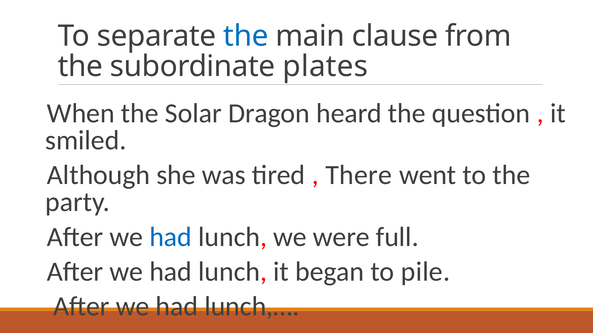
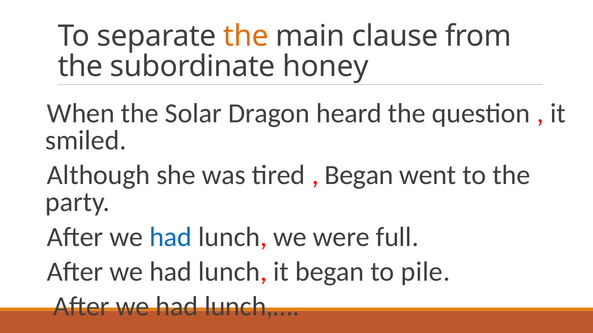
the colour: blue -> orange (246, 36)
plates: plates -> honey (326, 66)
There: There -> Began (359, 175)
